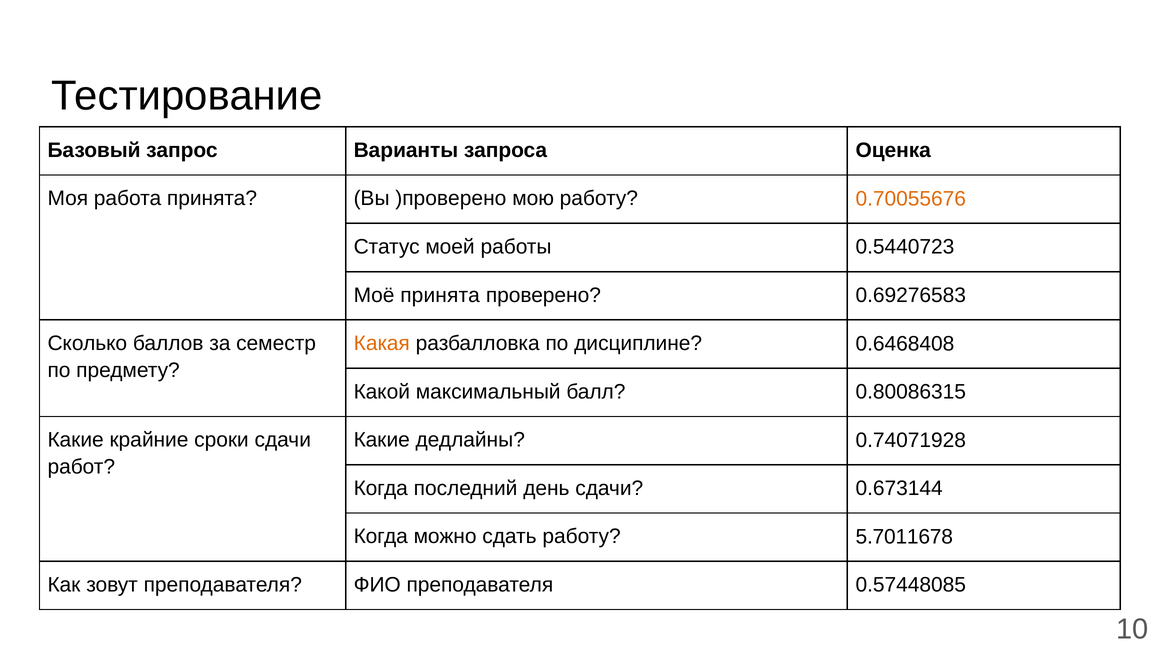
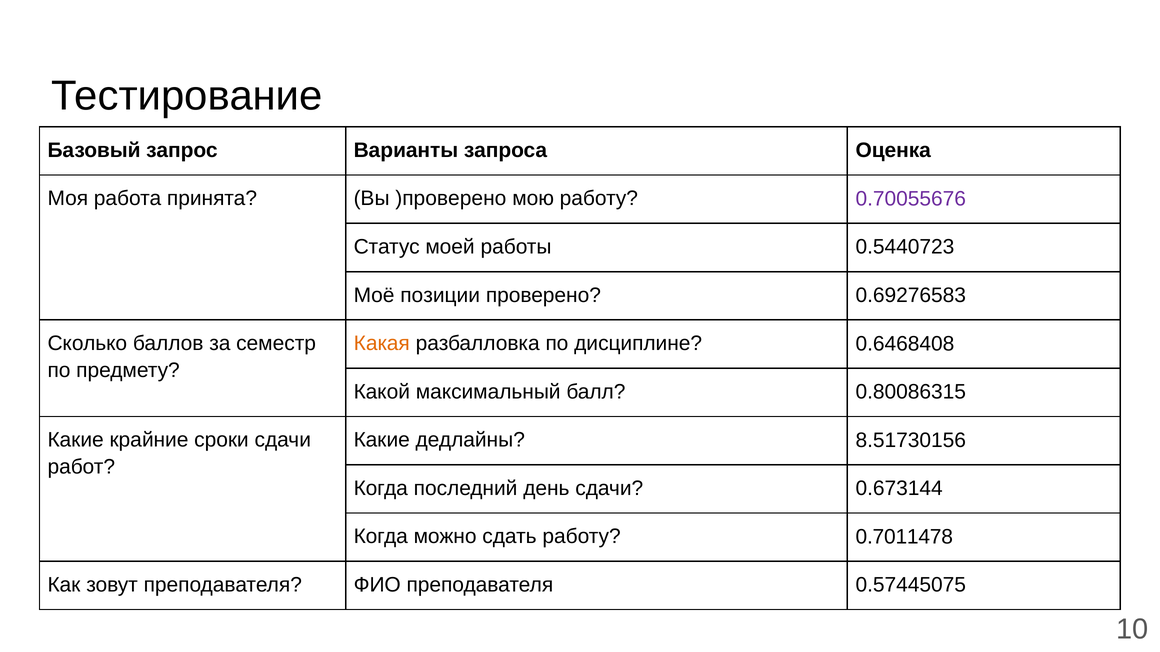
0.70055676 colour: orange -> purple (911, 199)
Моё принята: принята -> позиции (440, 295)
0.74071928: 0.74071928 -> 8.51730156 (911, 441)
5.7011678: 5.7011678 -> 0.7011478 (904, 537)
0.57448085: 0.57448085 -> 0.57445075 (911, 585)
